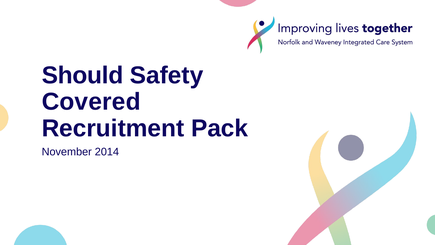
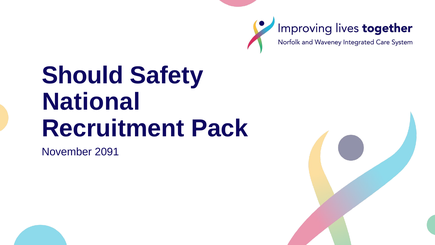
Covered: Covered -> National (91, 102)
2014: 2014 -> 2091 (107, 152)
